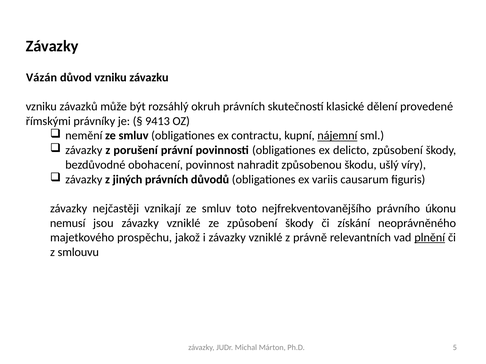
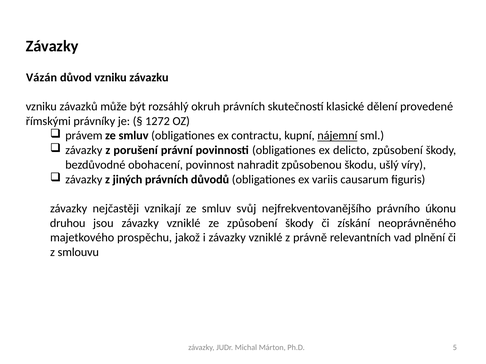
9413: 9413 -> 1272 (158, 121)
nemění: nemění -> právem (84, 136)
toto: toto -> svůj (246, 209)
nemusí: nemusí -> druhou (68, 223)
plnění underline: present -> none (430, 238)
